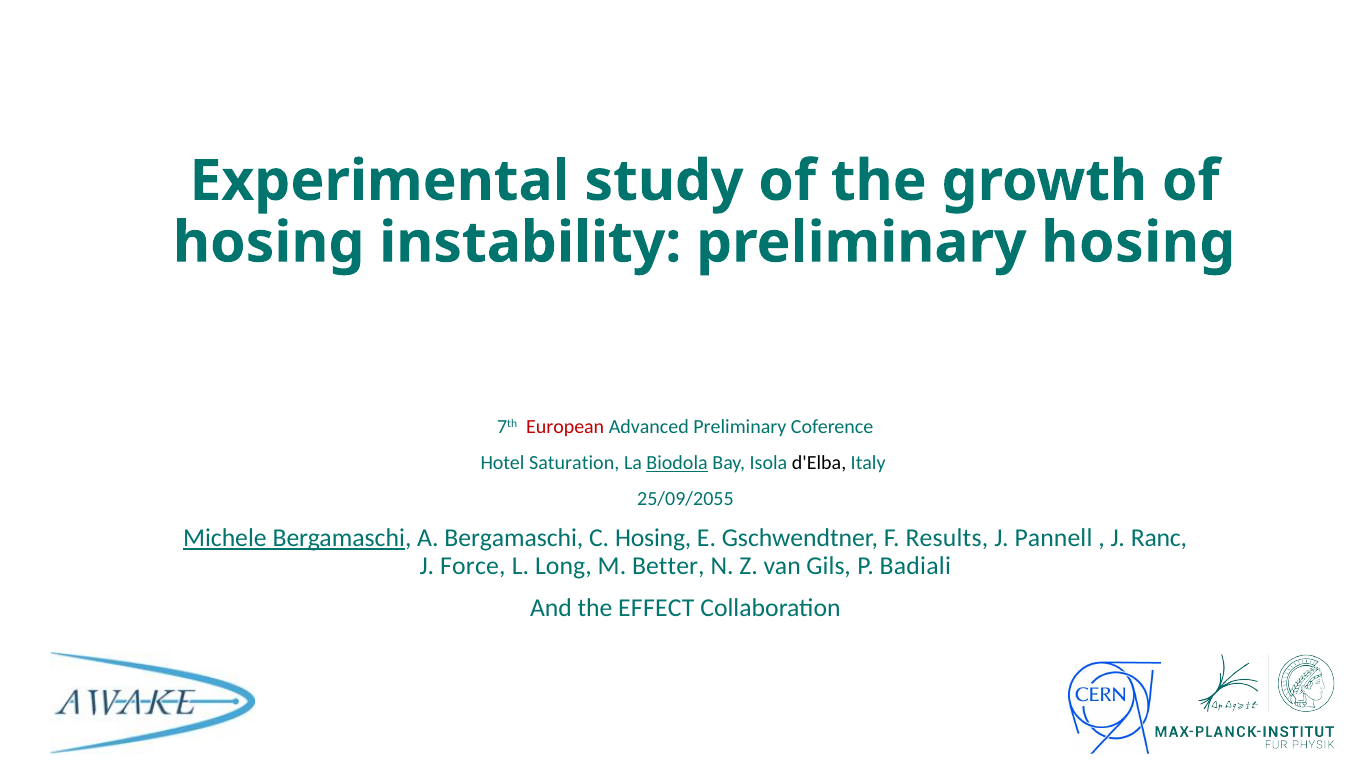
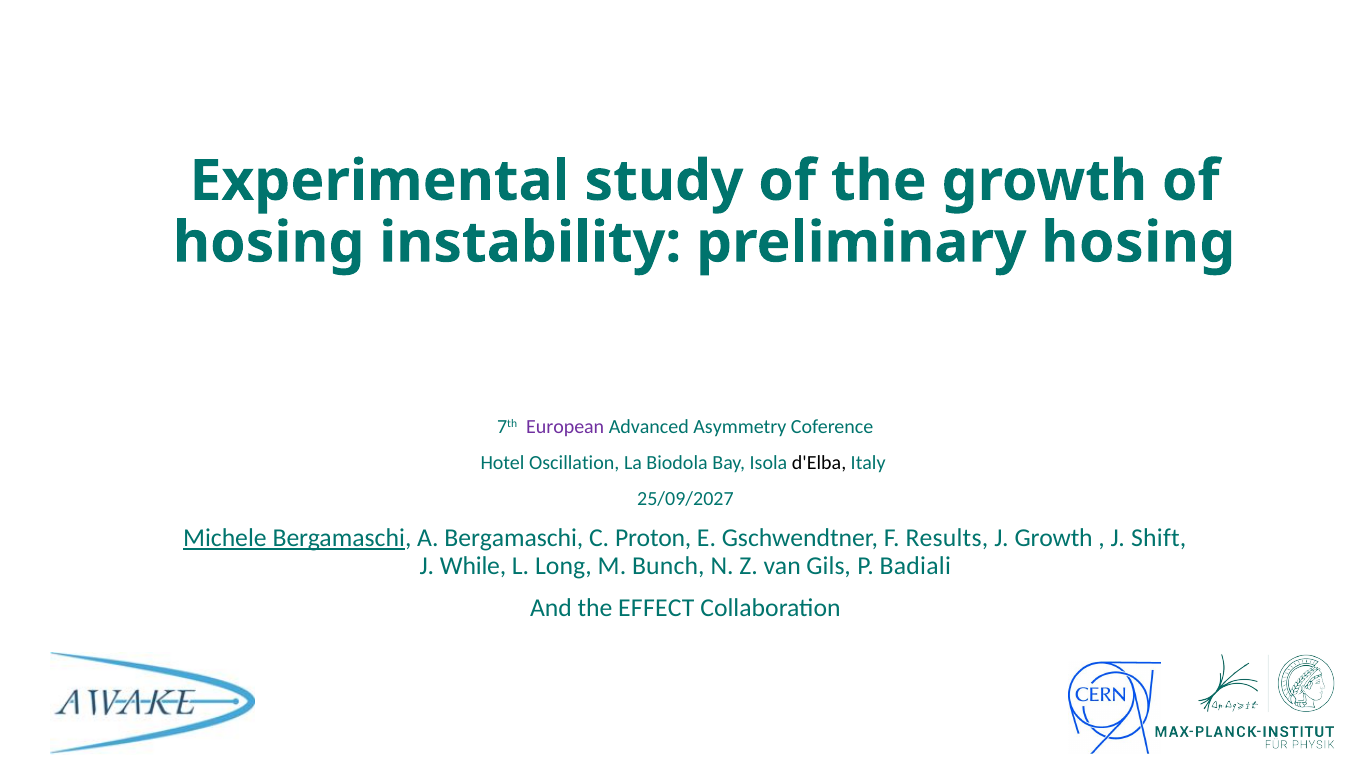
European colour: red -> purple (565, 427)
Advanced Preliminary: Preliminary -> Asymmetry (740, 427)
Saturation: Saturation -> Oscillation (574, 463)
Biodola underline: present -> none (677, 463)
25/09/2055: 25/09/2055 -> 25/09/2027 (685, 499)
C Hosing: Hosing -> Proton (653, 538)
J Pannell: Pannell -> Growth (1054, 538)
Ranc: Ranc -> Shift (1159, 538)
Force: Force -> While (473, 566)
Better: Better -> Bunch (668, 566)
